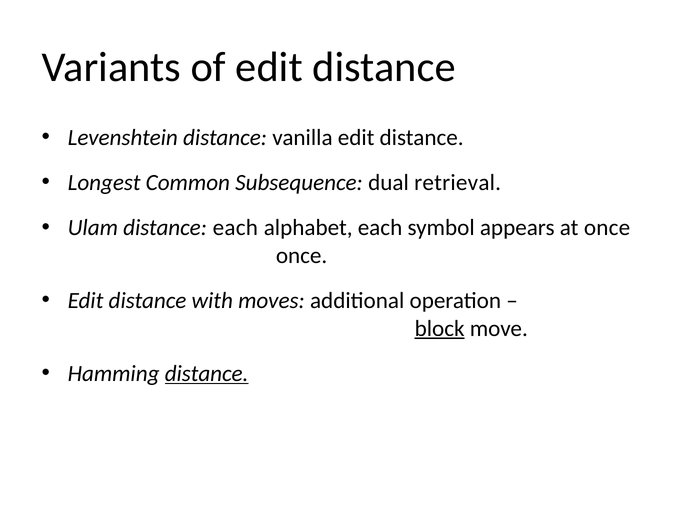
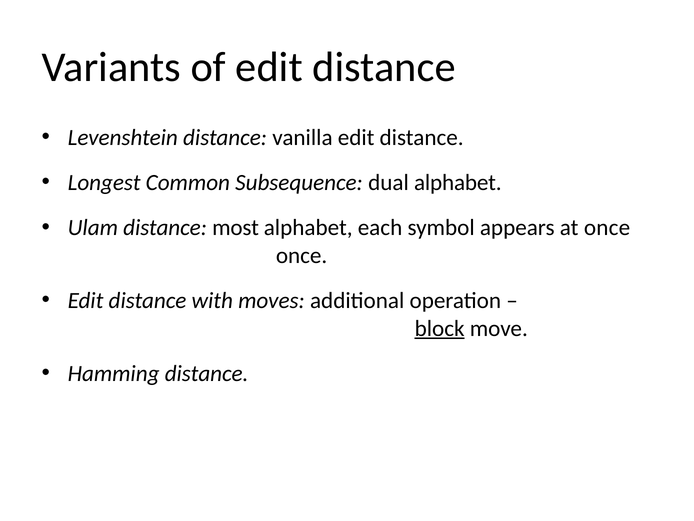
dual retrieval: retrieval -> alphabet (458, 182)
distance each: each -> most (236, 227)
distance underline: present -> none (207, 373)
